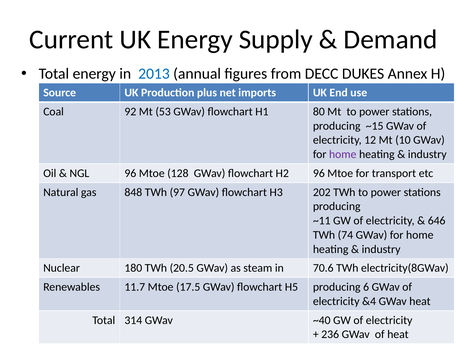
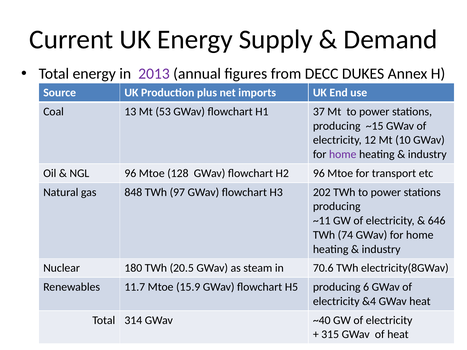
2013 colour: blue -> purple (154, 74)
92: 92 -> 13 (130, 112)
80: 80 -> 37 (319, 112)
17.5: 17.5 -> 15.9 (188, 287)
236: 236 -> 315 (330, 335)
